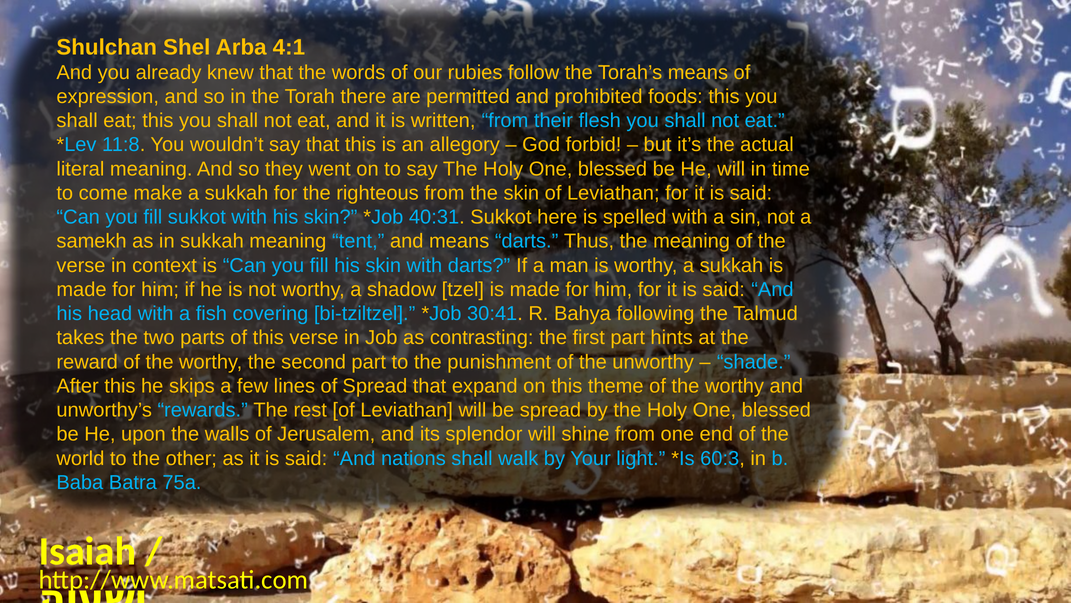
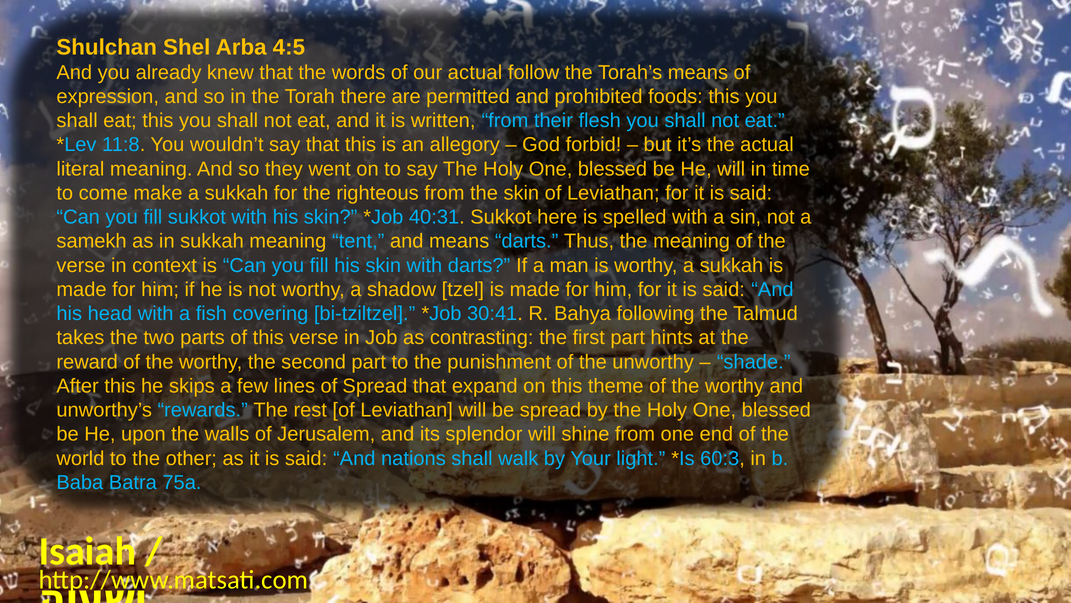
4:1: 4:1 -> 4:5 (289, 47)
our rubies: rubies -> actual (475, 72)
